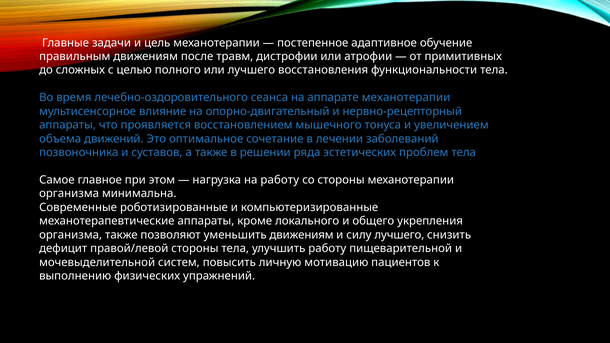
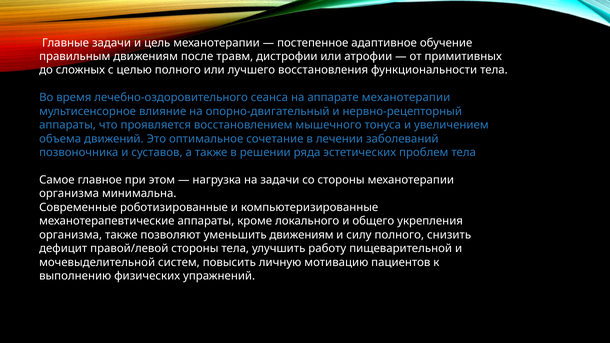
на работу: работу -> задачи (280, 180)
силу лучшего: лучшего -> полного (399, 235)
